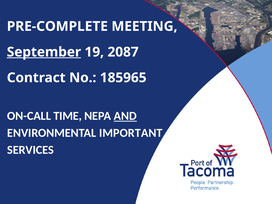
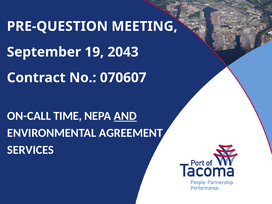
PRE-COMPLETE: PRE-COMPLETE -> PRE-QUESTION (57, 26)
September underline: present -> none (44, 52)
2087: 2087 -> 2043 (123, 52)
185965: 185965 -> 070607 (123, 78)
IMPORTANT: IMPORTANT -> AGREEMENT (131, 133)
